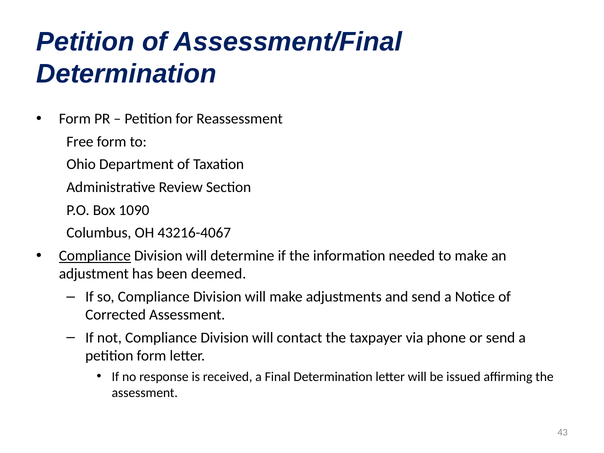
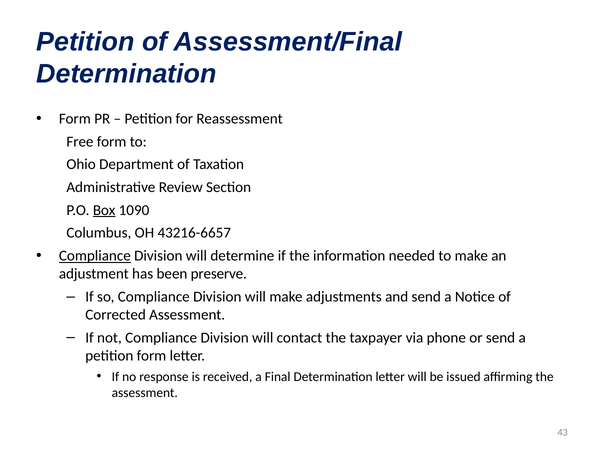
Box underline: none -> present (104, 210)
43216-4067: 43216-4067 -> 43216-6657 (194, 233)
deemed: deemed -> preserve (219, 274)
